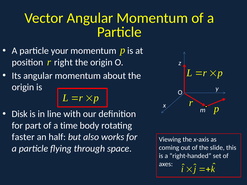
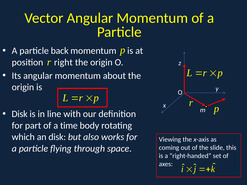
your: your -> back (60, 51)
faster: faster -> which (23, 137)
an half: half -> disk (57, 137)
